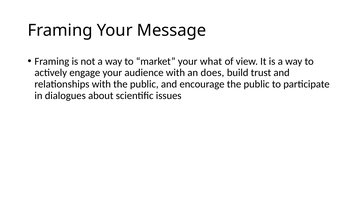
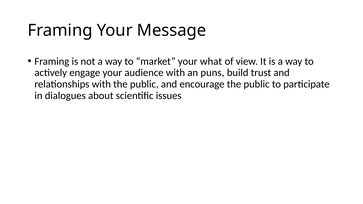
does: does -> puns (212, 73)
